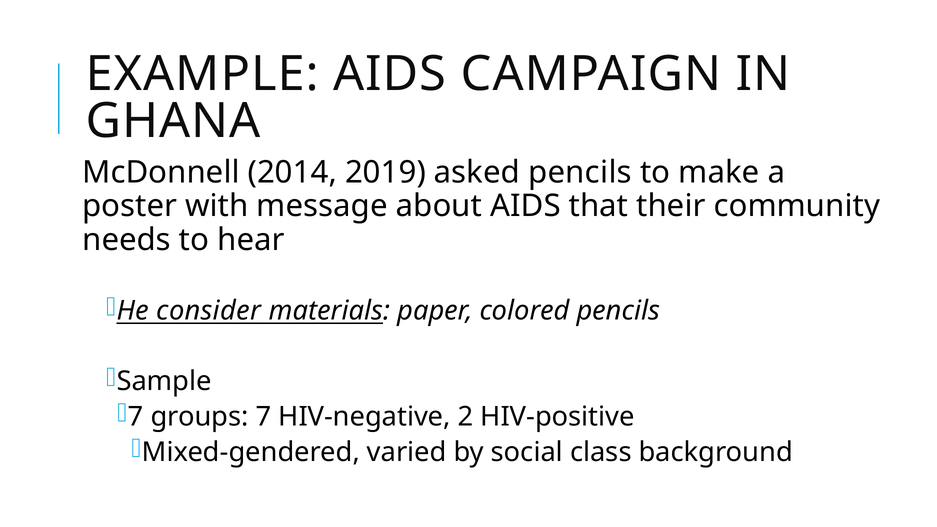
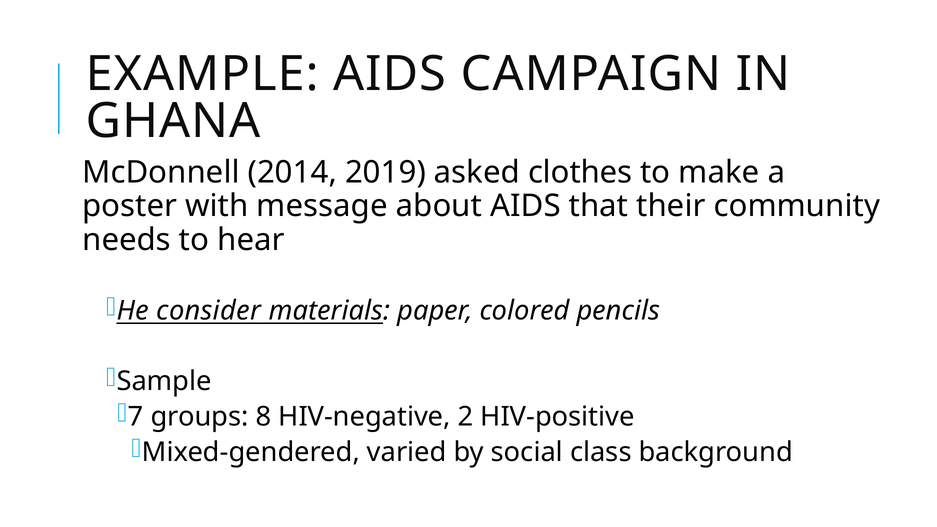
asked pencils: pencils -> clothes (580, 172)
groups 7: 7 -> 8 (263, 417)
